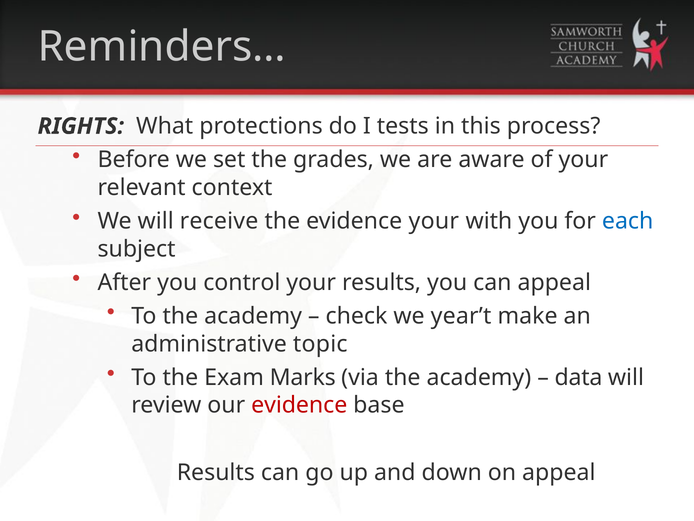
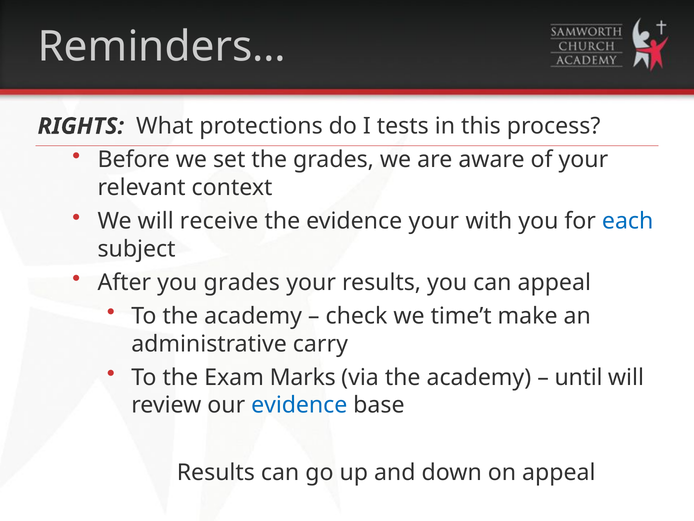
you control: control -> grades (242, 282)
year’t: year’t -> time’t (461, 316)
topic: topic -> carry (320, 344)
data: data -> until (579, 377)
evidence colour: red -> blue (299, 405)
